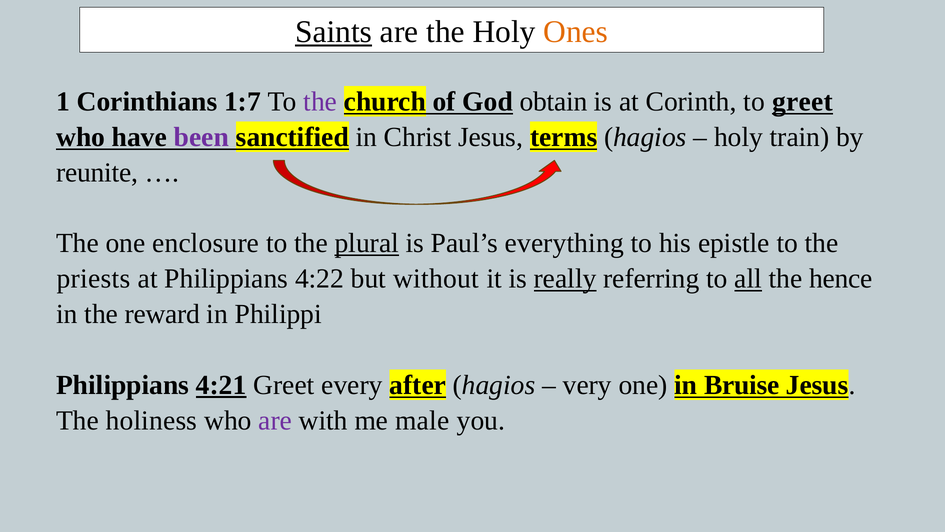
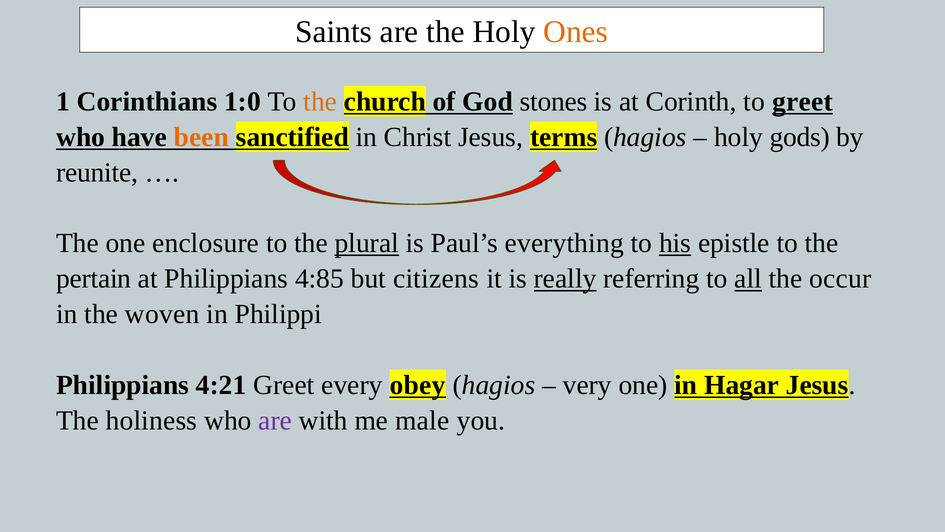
Saints underline: present -> none (334, 32)
1:7: 1:7 -> 1:0 (243, 101)
the colour: purple -> orange (320, 101)
obtain: obtain -> stones (554, 101)
been colour: purple -> orange (201, 137)
train: train -> gods (800, 137)
his underline: none -> present (675, 243)
priests: priests -> pertain (94, 279)
4:22: 4:22 -> 4:85 (320, 279)
without: without -> citizens (436, 279)
hence: hence -> occur (840, 279)
reward: reward -> woven (162, 314)
4:21 underline: present -> none (221, 385)
after: after -> obey (418, 385)
Bruise: Bruise -> Hagar (742, 385)
